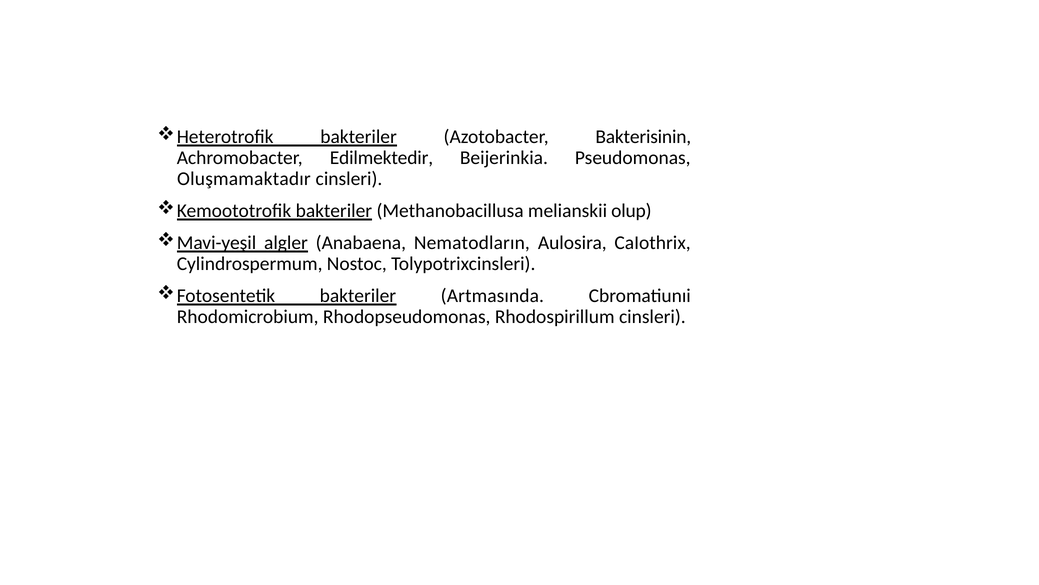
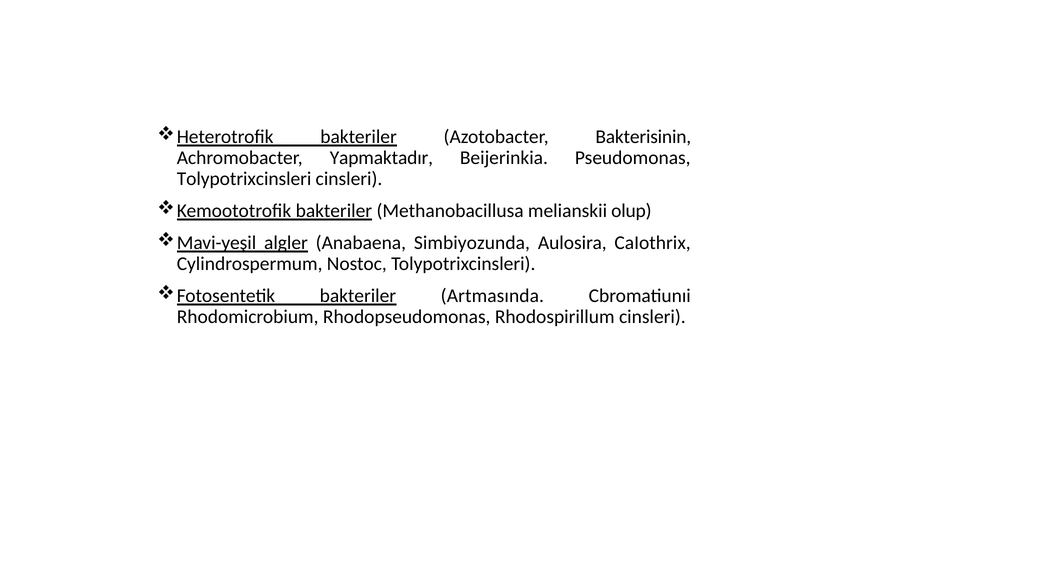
Edilmektedir: Edilmektedir -> Yapmaktadır (381, 158)
Oluşmamaktadır: Oluşmamaktadır -> Tolypotrixcinsleri (244, 179)
Nematodların: Nematodların -> Simbiyozunda (472, 243)
